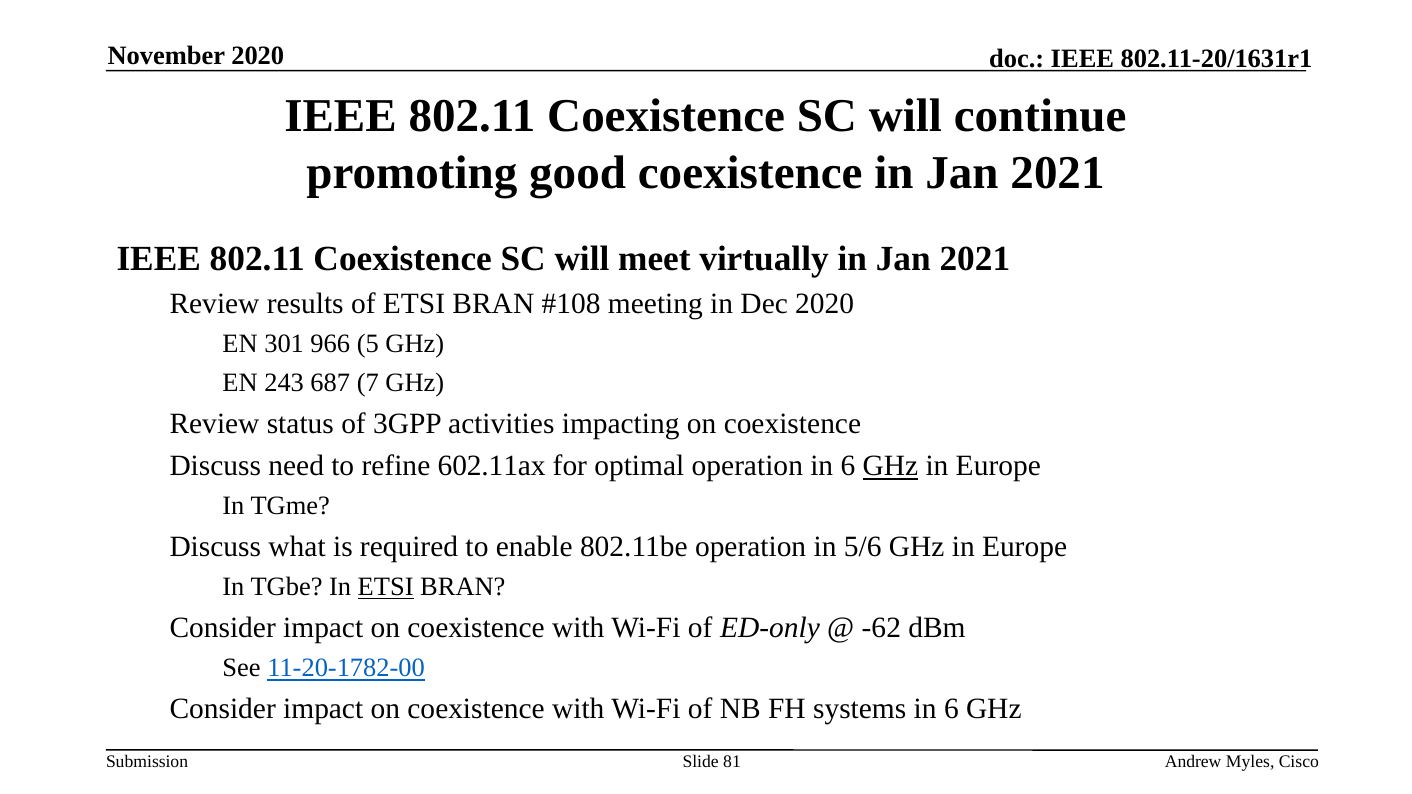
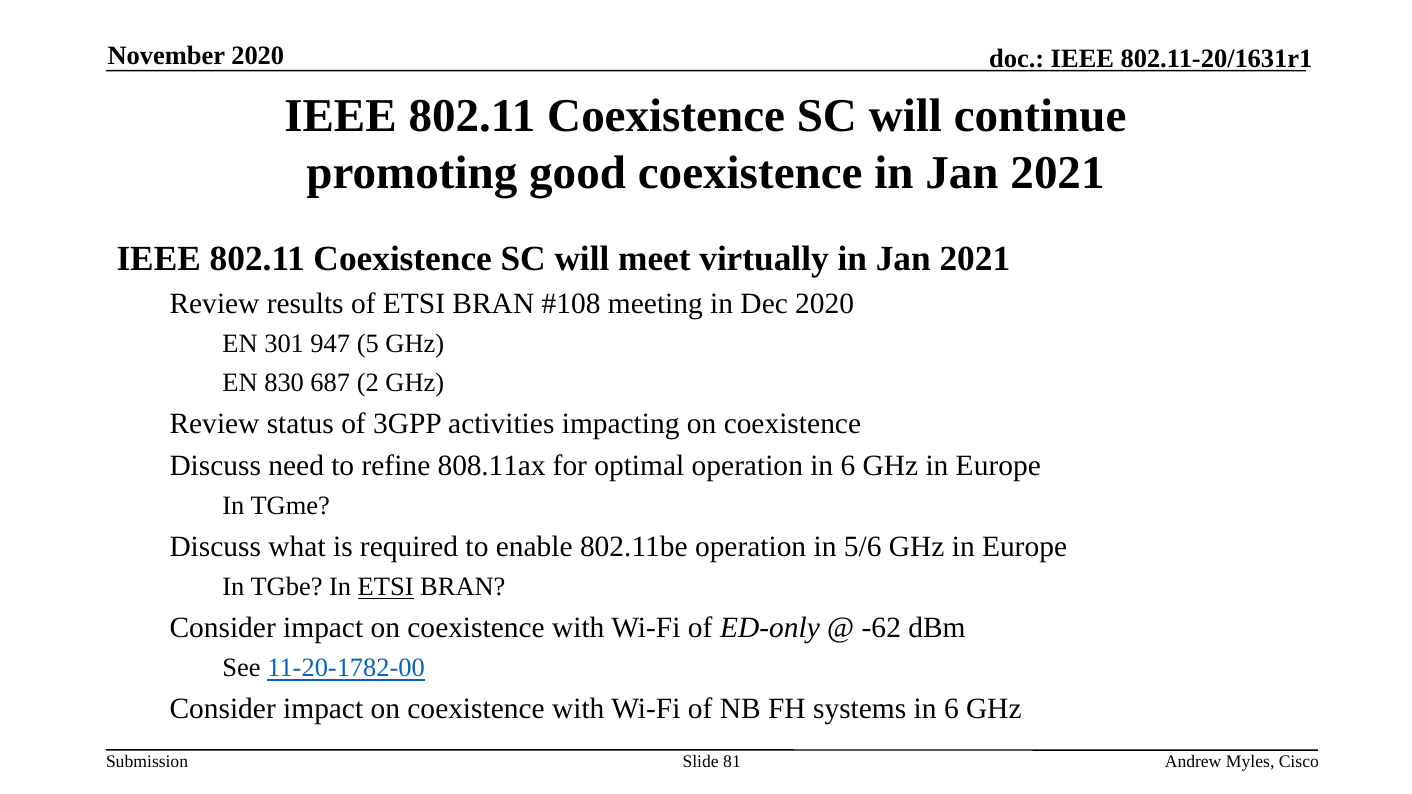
966: 966 -> 947 (330, 344)
243: 243 -> 830 (284, 383)
7: 7 -> 2 (368, 383)
602.11ax: 602.11ax -> 808.11ax (492, 466)
GHz underline: present -> none (890, 466)
